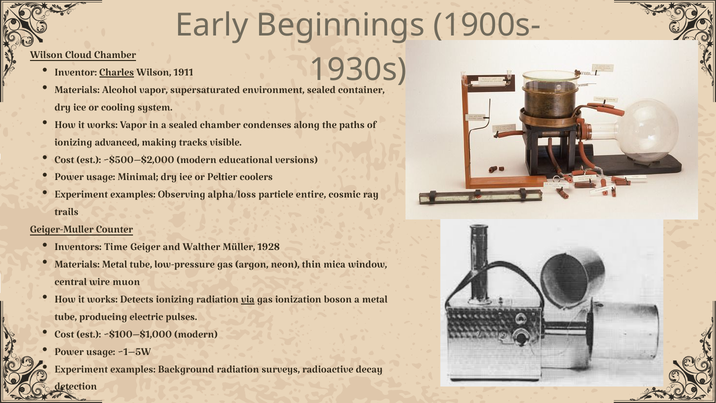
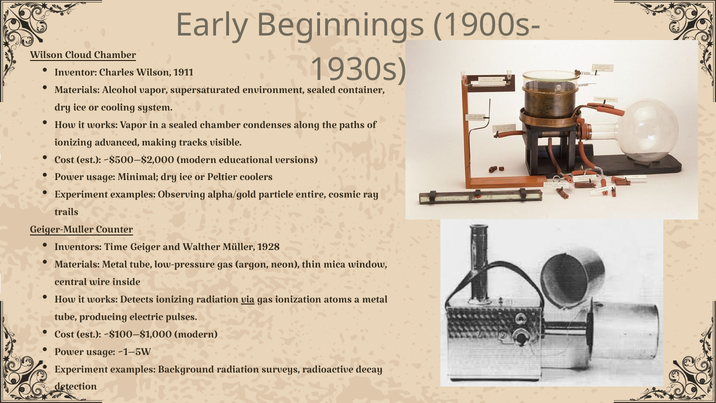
Charles underline: present -> none (117, 71)
alpha/loss: alpha/loss -> alpha/gold (232, 193)
muon: muon -> inside (126, 280)
boson: boson -> atoms (338, 298)
